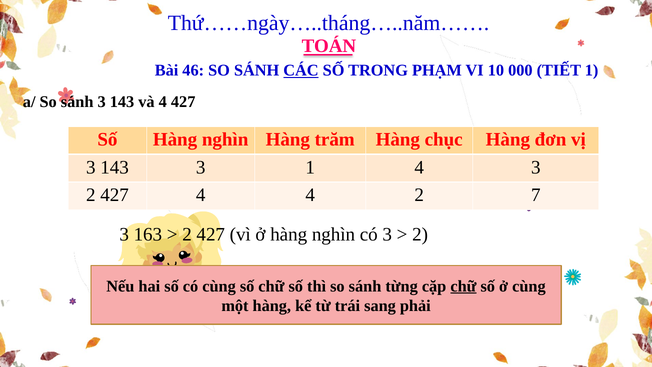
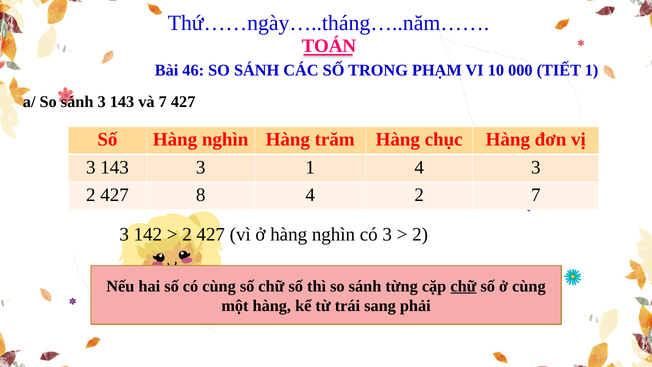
CÁC underline: present -> none (301, 70)
và 4: 4 -> 7 (163, 102)
427 4: 4 -> 8 (201, 195)
163: 163 -> 142 (148, 234)
